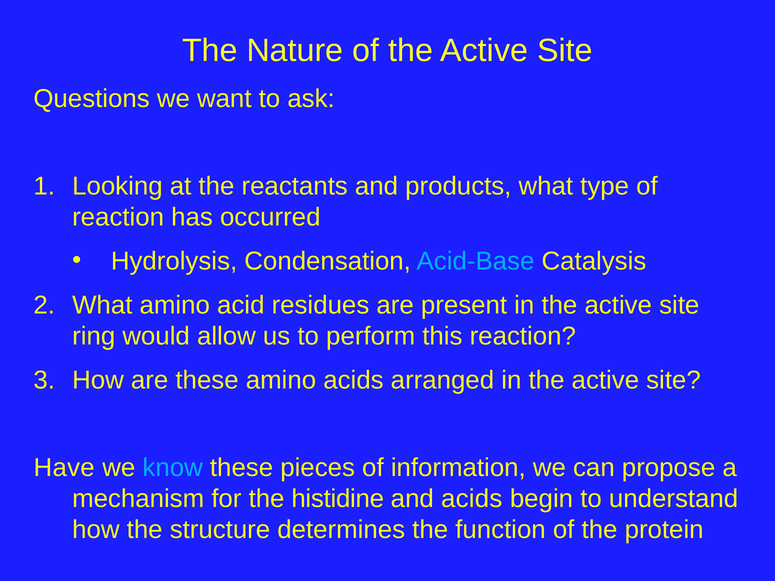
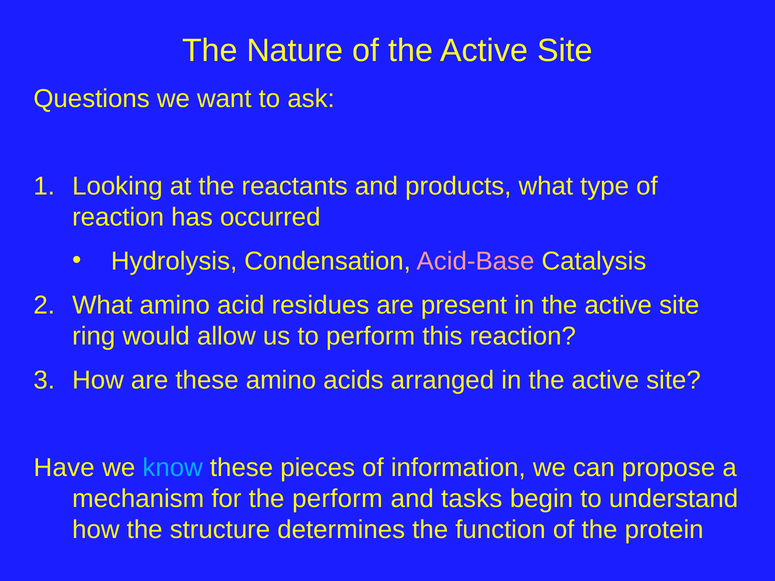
Acid-Base colour: light blue -> pink (476, 261)
the histidine: histidine -> perform (337, 499)
and acids: acids -> tasks (472, 499)
